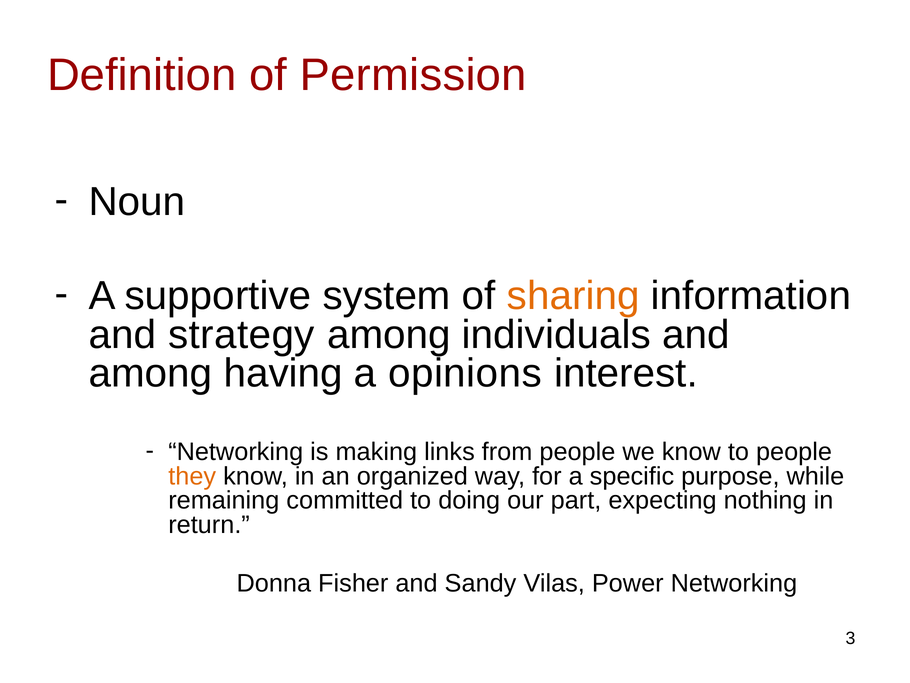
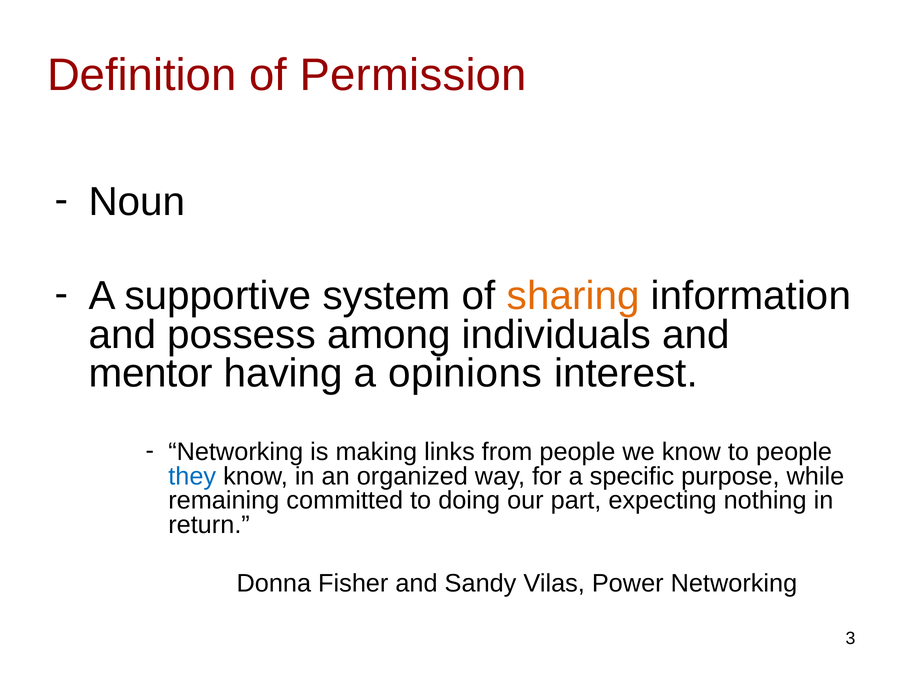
strategy: strategy -> possess (242, 334)
among: among -> mentor (151, 373)
they colour: orange -> blue (192, 476)
